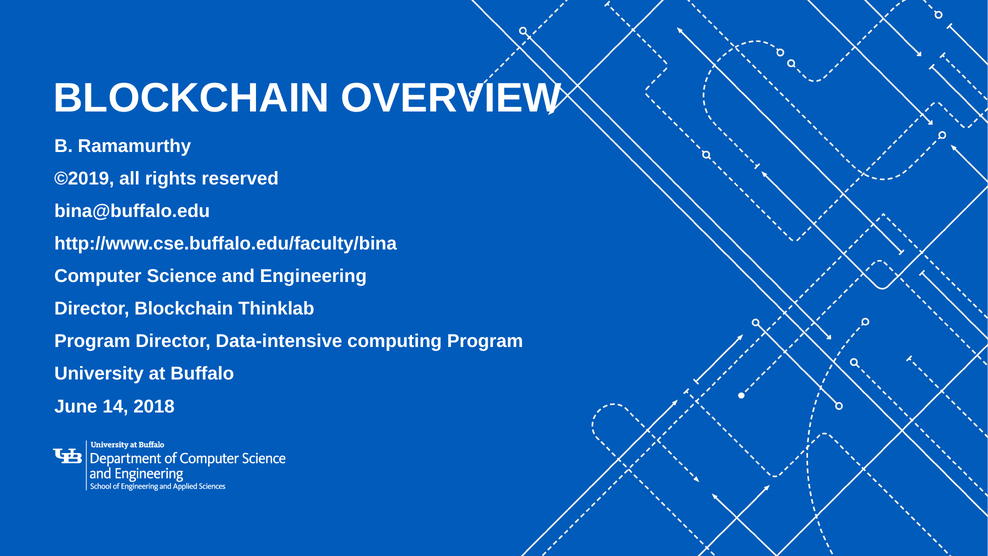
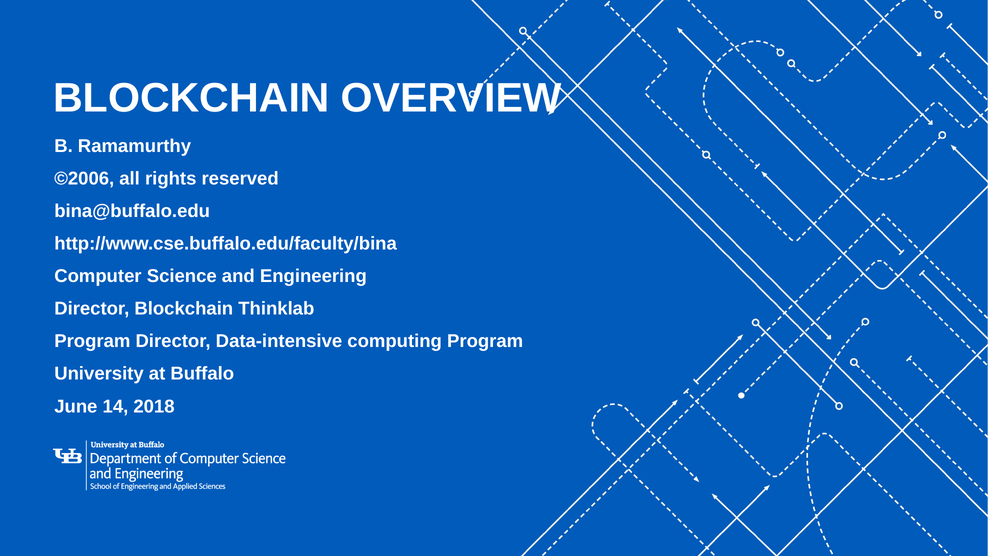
©2019: ©2019 -> ©2006 (84, 179)
